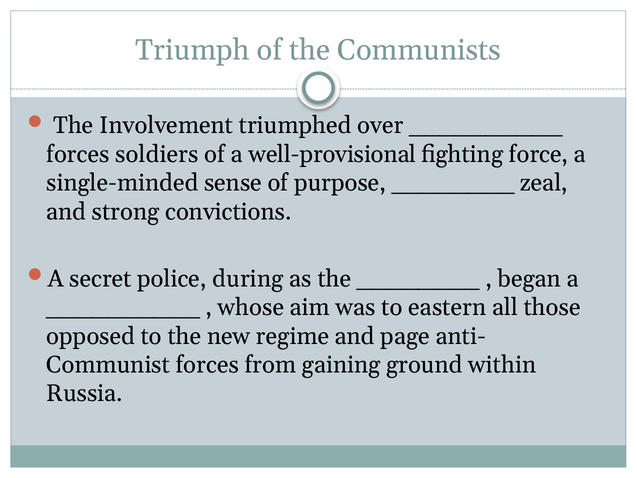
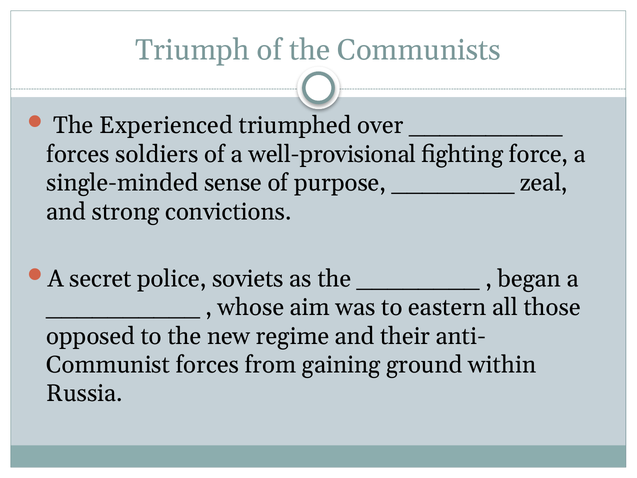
Involvement: Involvement -> Experienced (166, 126)
during: during -> soviets (248, 279)
page: page -> their (405, 336)
